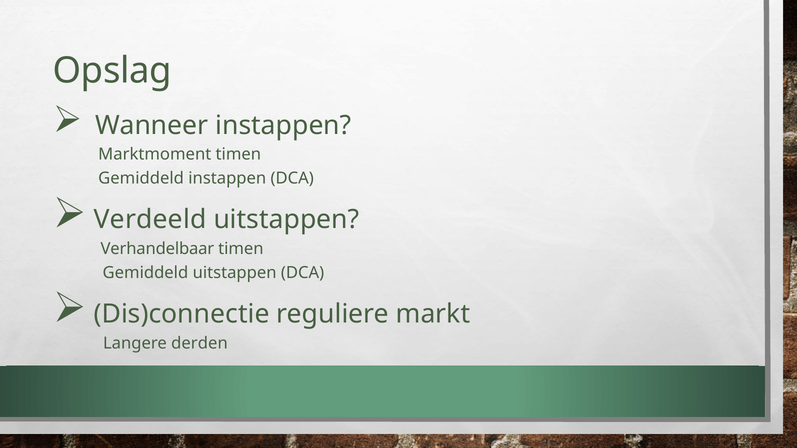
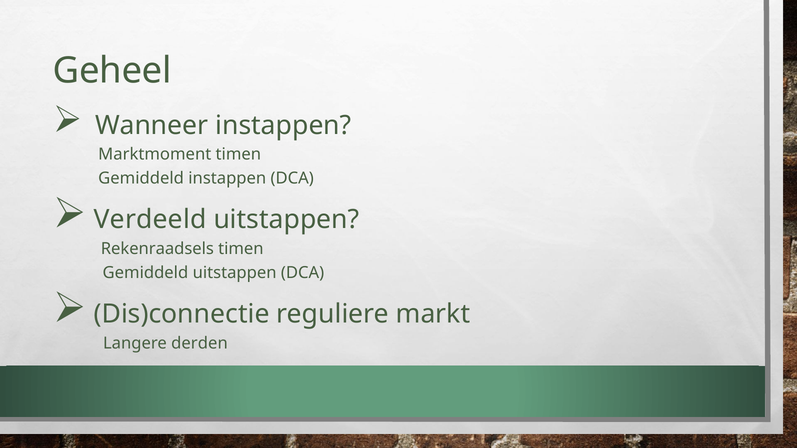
Opslag: Opslag -> Geheel (112, 71)
Verhandelbaar: Verhandelbaar -> Rekenraadsels (157, 249)
